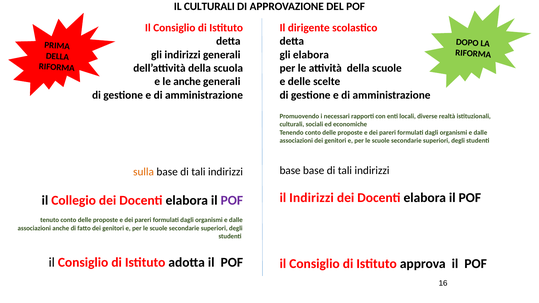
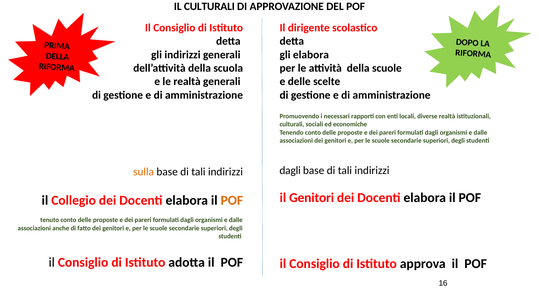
le anche: anche -> realtà (187, 82)
base: base -> dagli (290, 171)
il Indirizzi: Indirizzi -> Genitori (312, 198)
POF colour: purple -> orange (232, 200)
